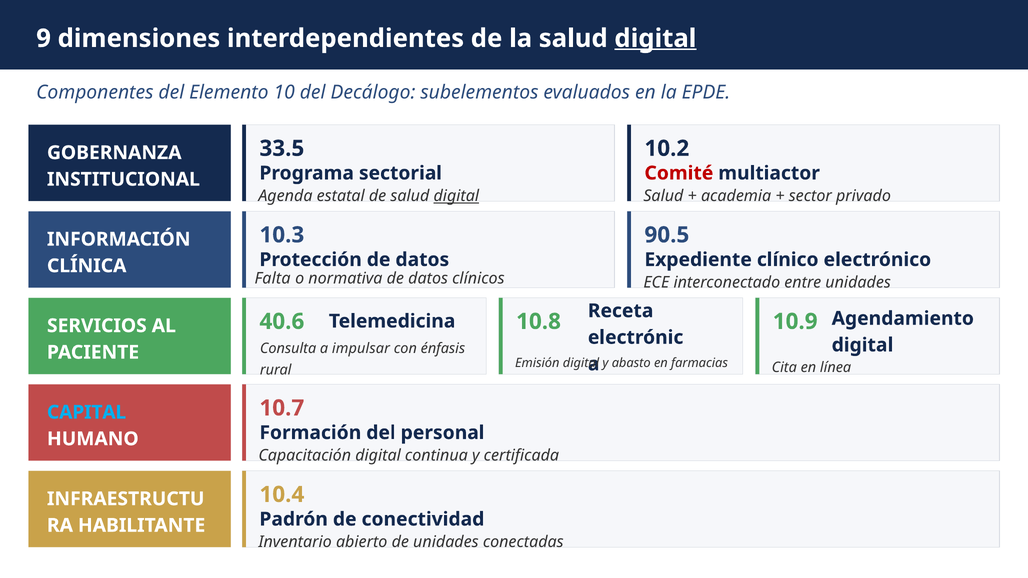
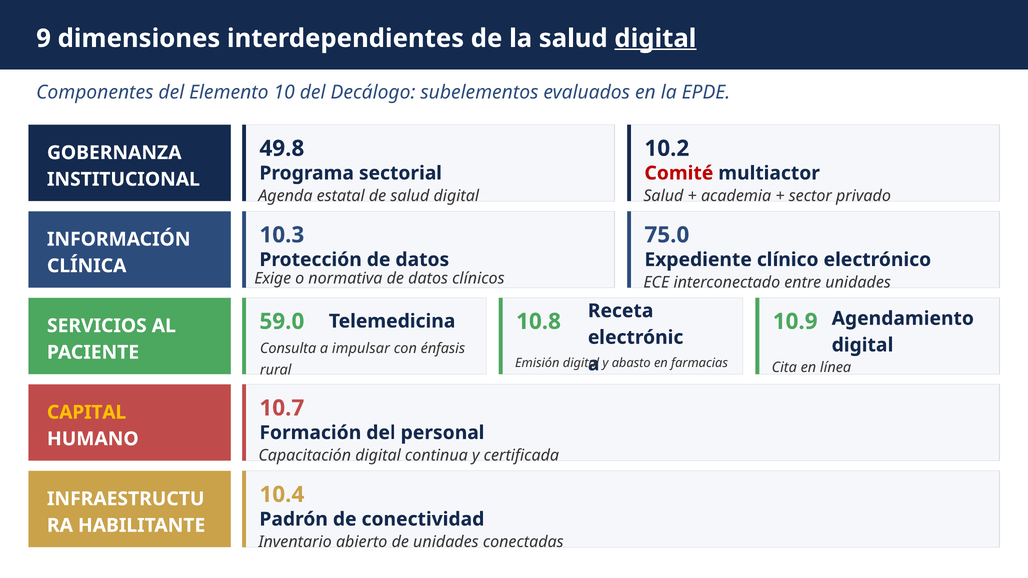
33.5: 33.5 -> 49.8 (282, 148)
digital underline: present -> none (456, 196)
90.5: 90.5 -> 75.0 (667, 235)
Falta: Falta -> Exige (273, 278)
40.6: 40.6 -> 59.0 (282, 322)
CAPITAL colour: light blue -> yellow (87, 412)
